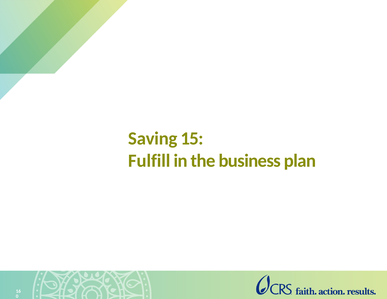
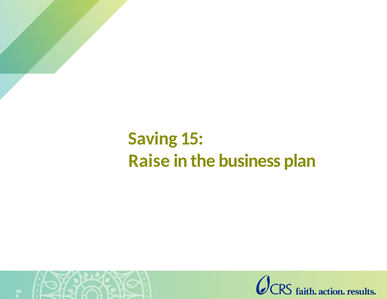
Fulfill: Fulfill -> Raise (149, 161)
